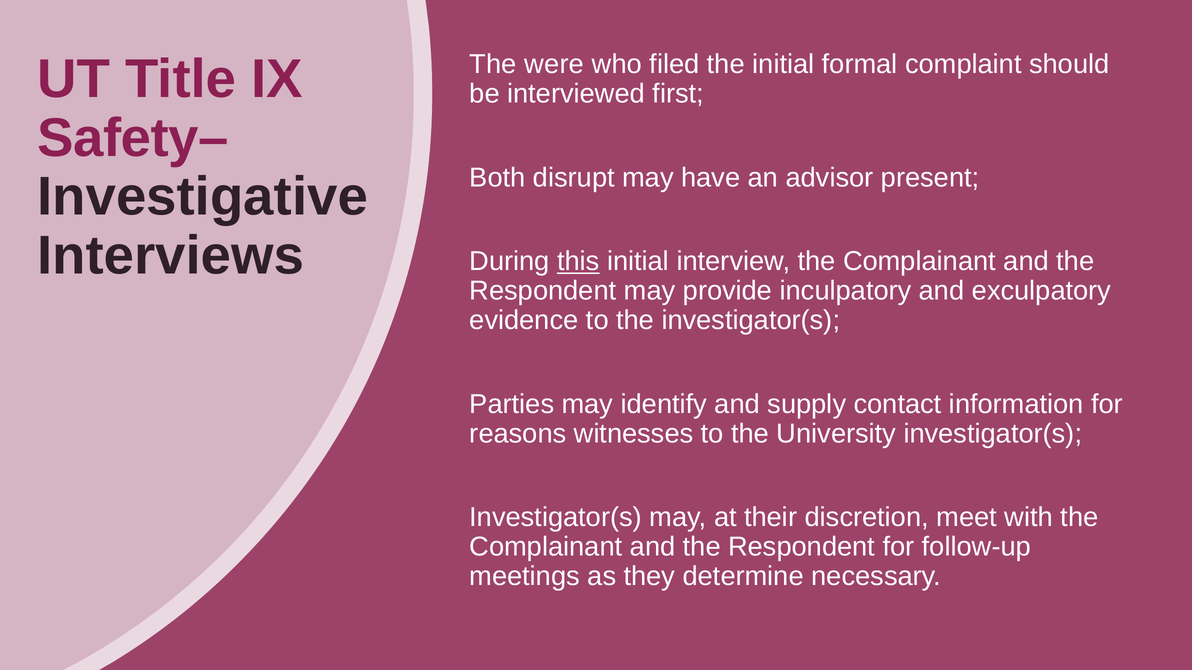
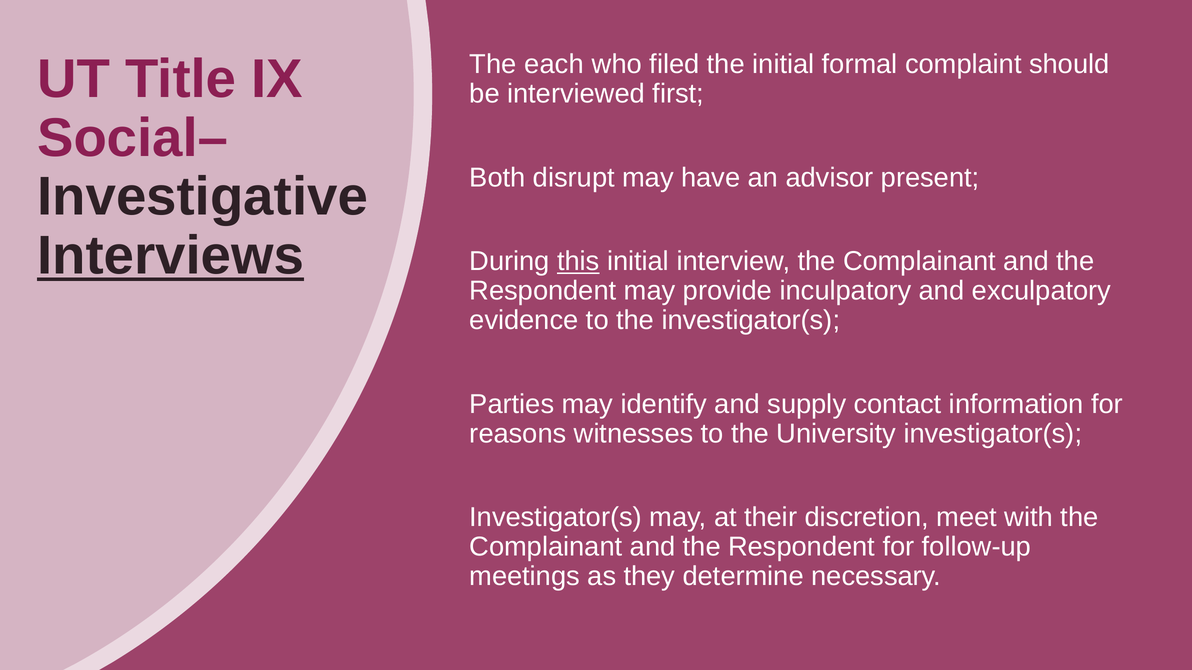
were: were -> each (554, 65)
Safety–: Safety– -> Social– (133, 138)
Interviews underline: none -> present (171, 256)
